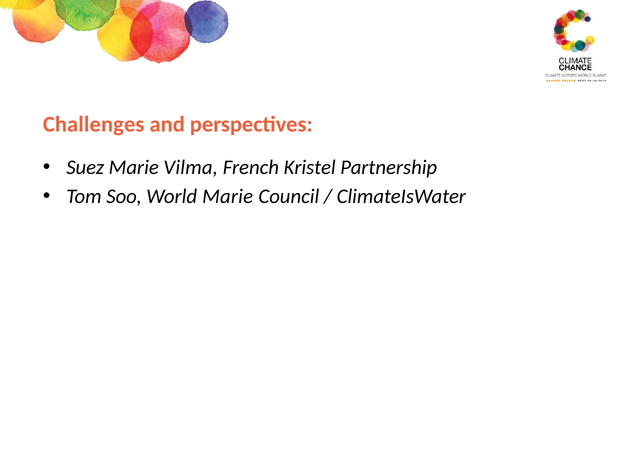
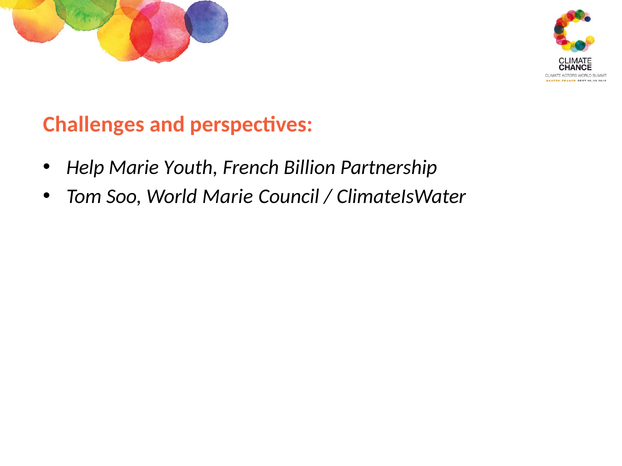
Suez: Suez -> Help (85, 168)
Vilma: Vilma -> Youth (191, 168)
Kristel: Kristel -> Billion (310, 168)
